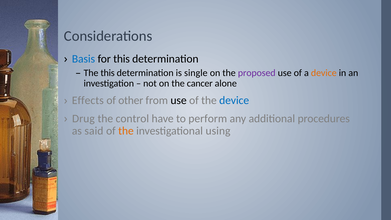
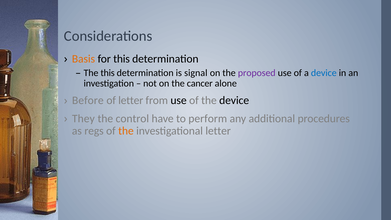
Basis colour: blue -> orange (83, 59)
single: single -> signal (196, 73)
device colour: orange -> blue (324, 73)
Effects: Effects -> Before (88, 100)
of other: other -> letter (131, 100)
device colour: blue -> black (234, 100)
Drug: Drug -> They (83, 119)
said: said -> regs (94, 131)
investigational using: using -> letter (218, 131)
